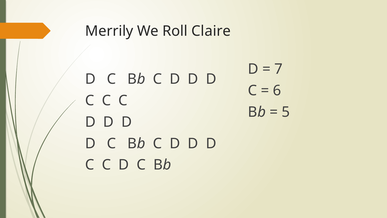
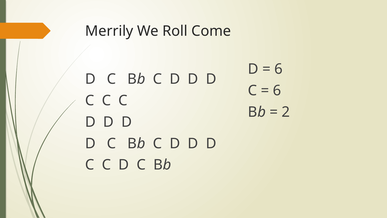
Claire: Claire -> Come (211, 31)
7: 7 -> 6 (279, 69)
5: 5 -> 2 (286, 112)
